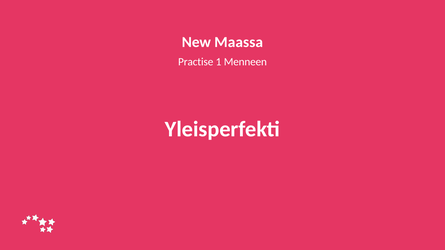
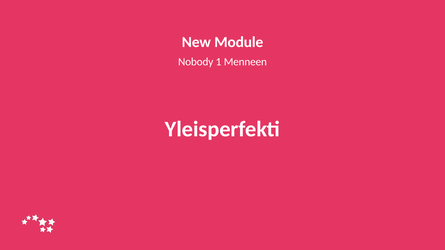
Maassa: Maassa -> Module (239, 42)
Practise: Practise -> Nobody (196, 62)
